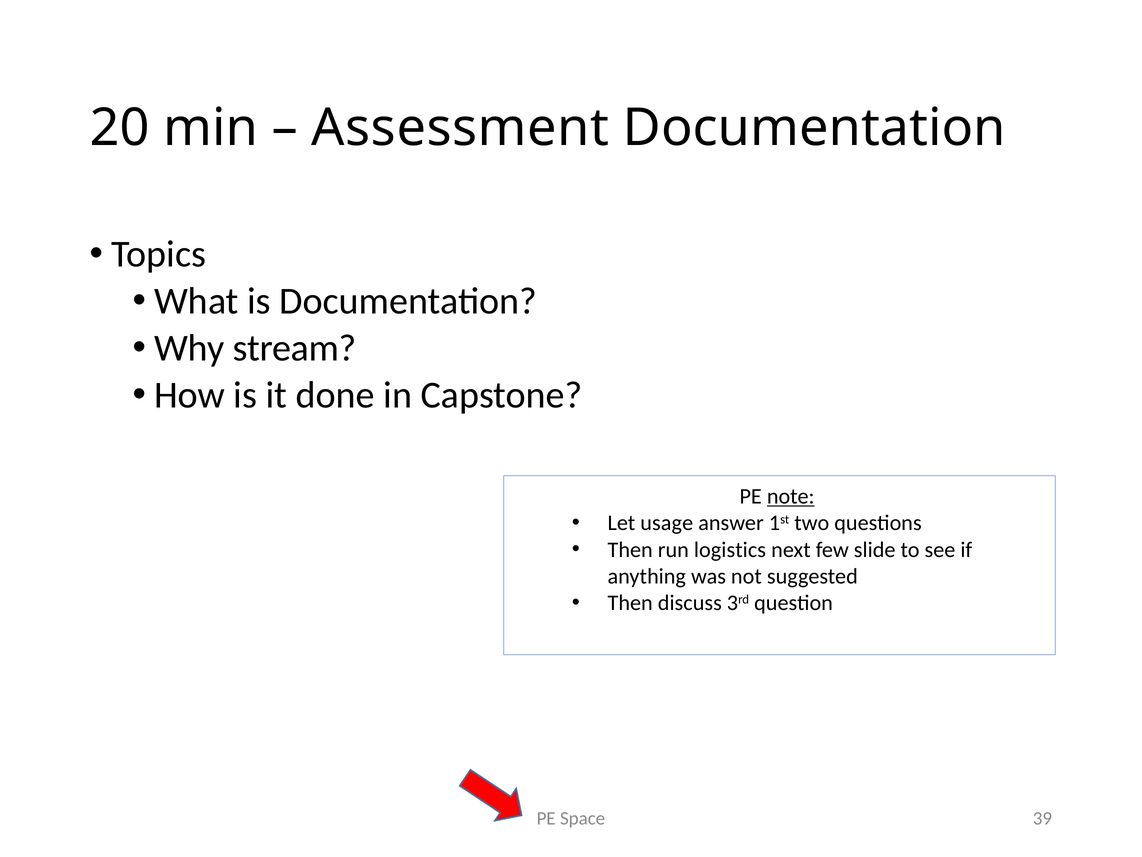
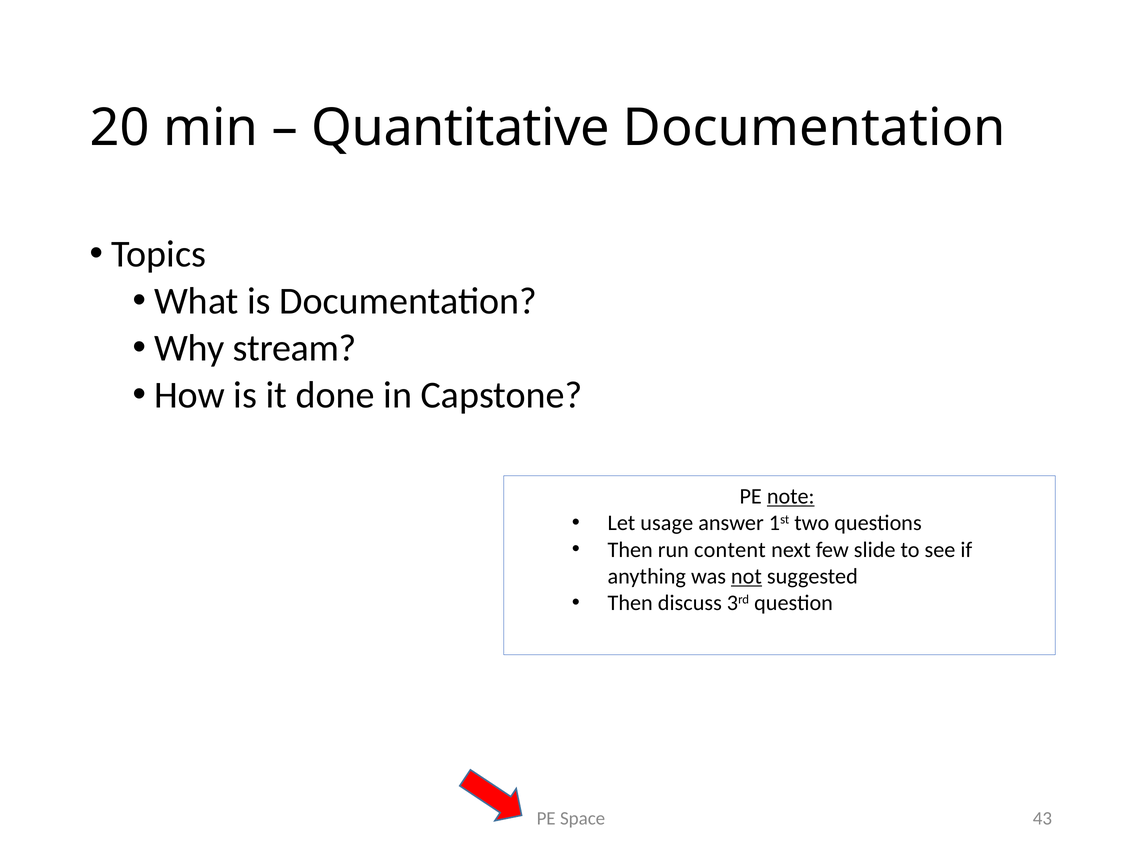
Assessment: Assessment -> Quantitative (461, 128)
logistics: logistics -> content (730, 549)
not underline: none -> present (746, 576)
39: 39 -> 43 (1042, 818)
